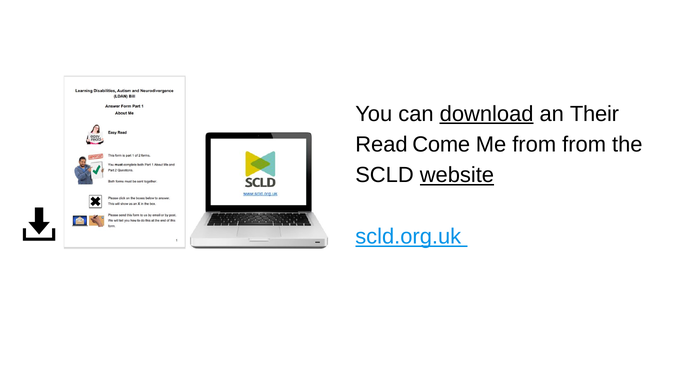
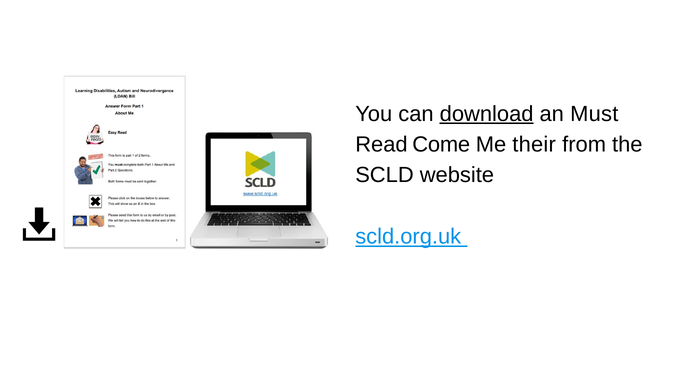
Their: Their -> Must (594, 114)
Me from: from -> their (534, 145)
website underline: present -> none (457, 175)
